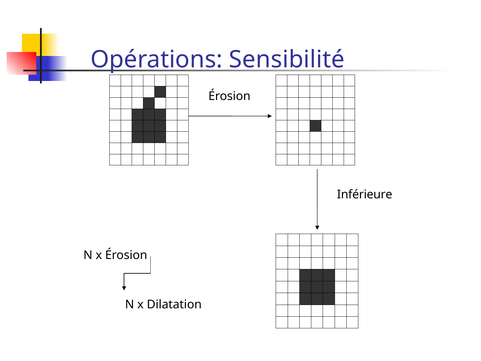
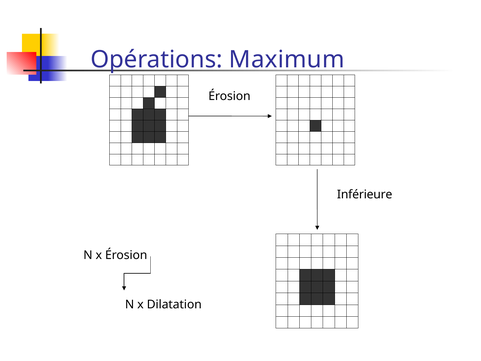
Sensibilité: Sensibilité -> Maximum (287, 59)
